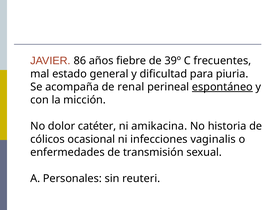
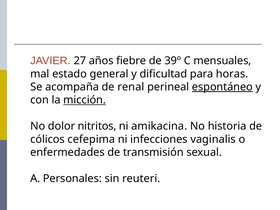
86: 86 -> 27 (80, 61)
frecuentes: frecuentes -> mensuales (222, 61)
piuria: piuria -> horas (232, 74)
micción underline: none -> present (85, 100)
catéter: catéter -> nitritos (97, 126)
ocasional: ocasional -> cefepima (91, 139)
